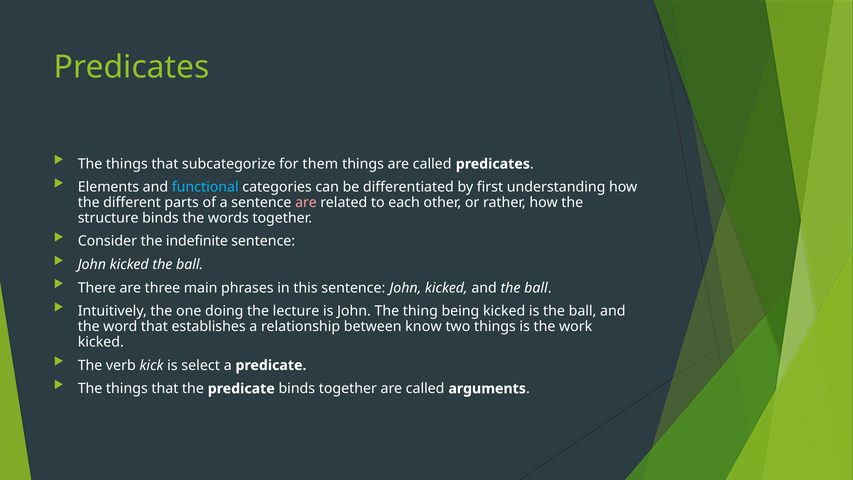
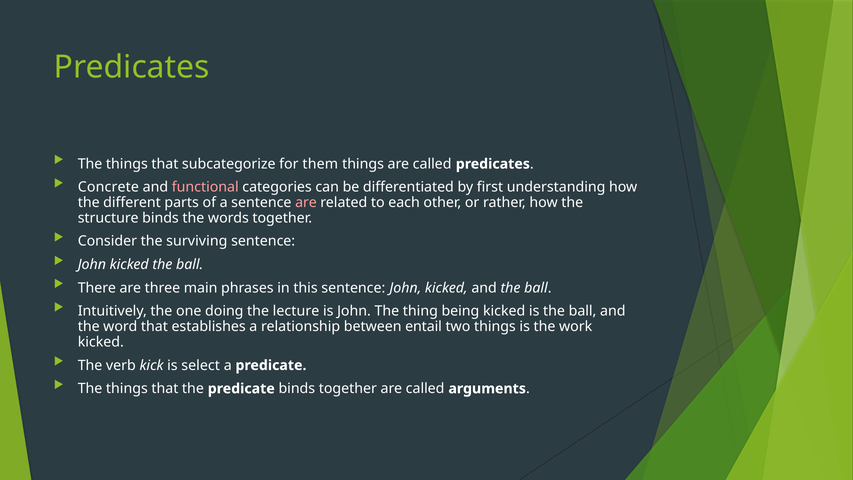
Elements: Elements -> Concrete (108, 187)
functional colour: light blue -> pink (205, 187)
indefinite: indefinite -> surviving (197, 241)
know: know -> entail (424, 327)
